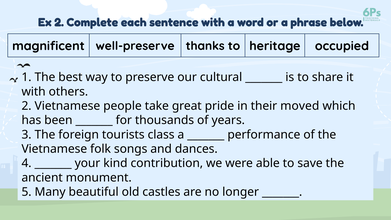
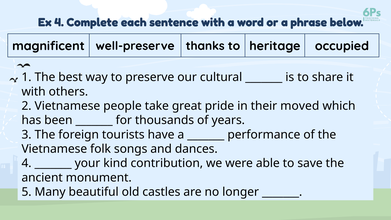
Ex 2: 2 -> 4 (59, 22)
class: class -> have (161, 135)
